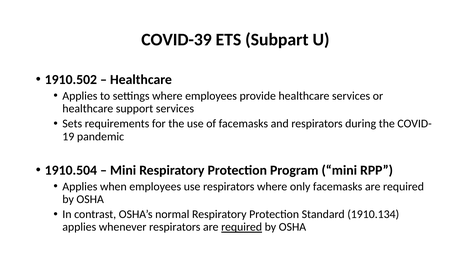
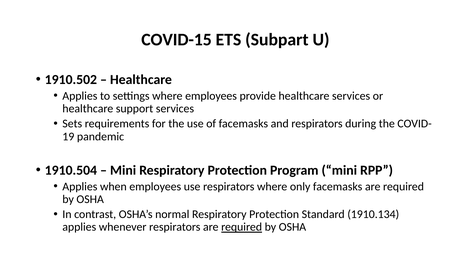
COVID-39: COVID-39 -> COVID-15 (176, 40)
